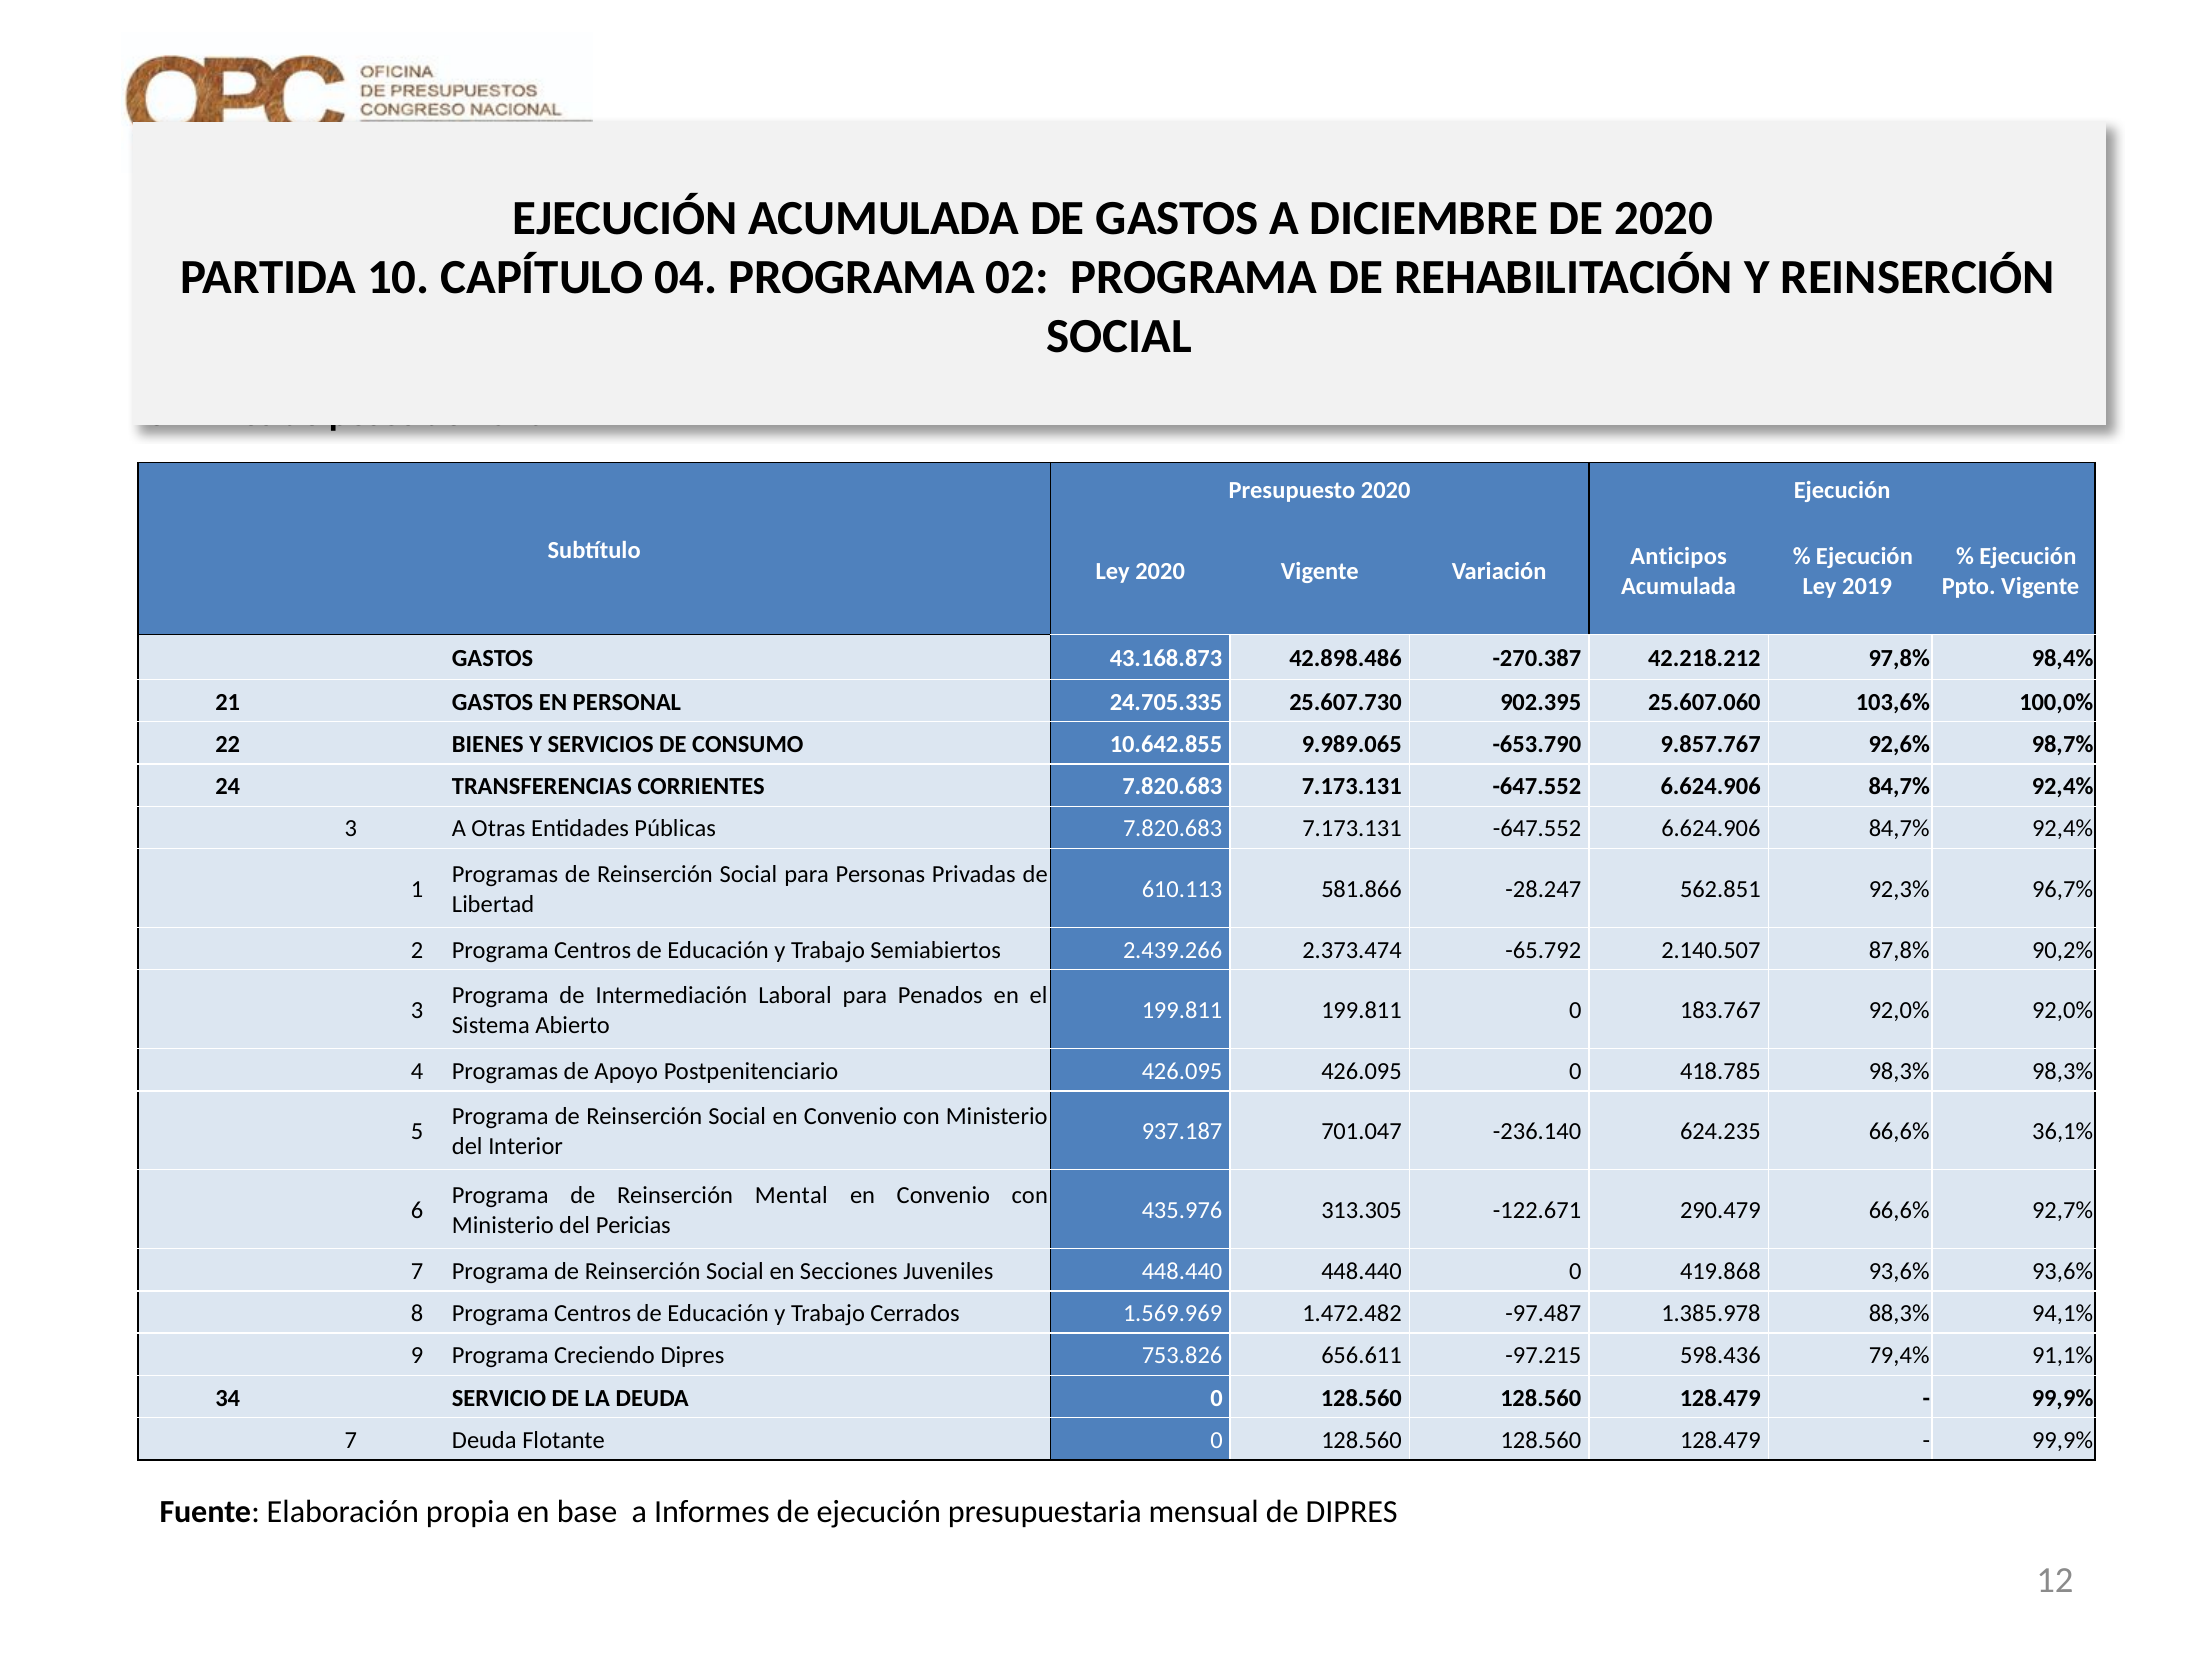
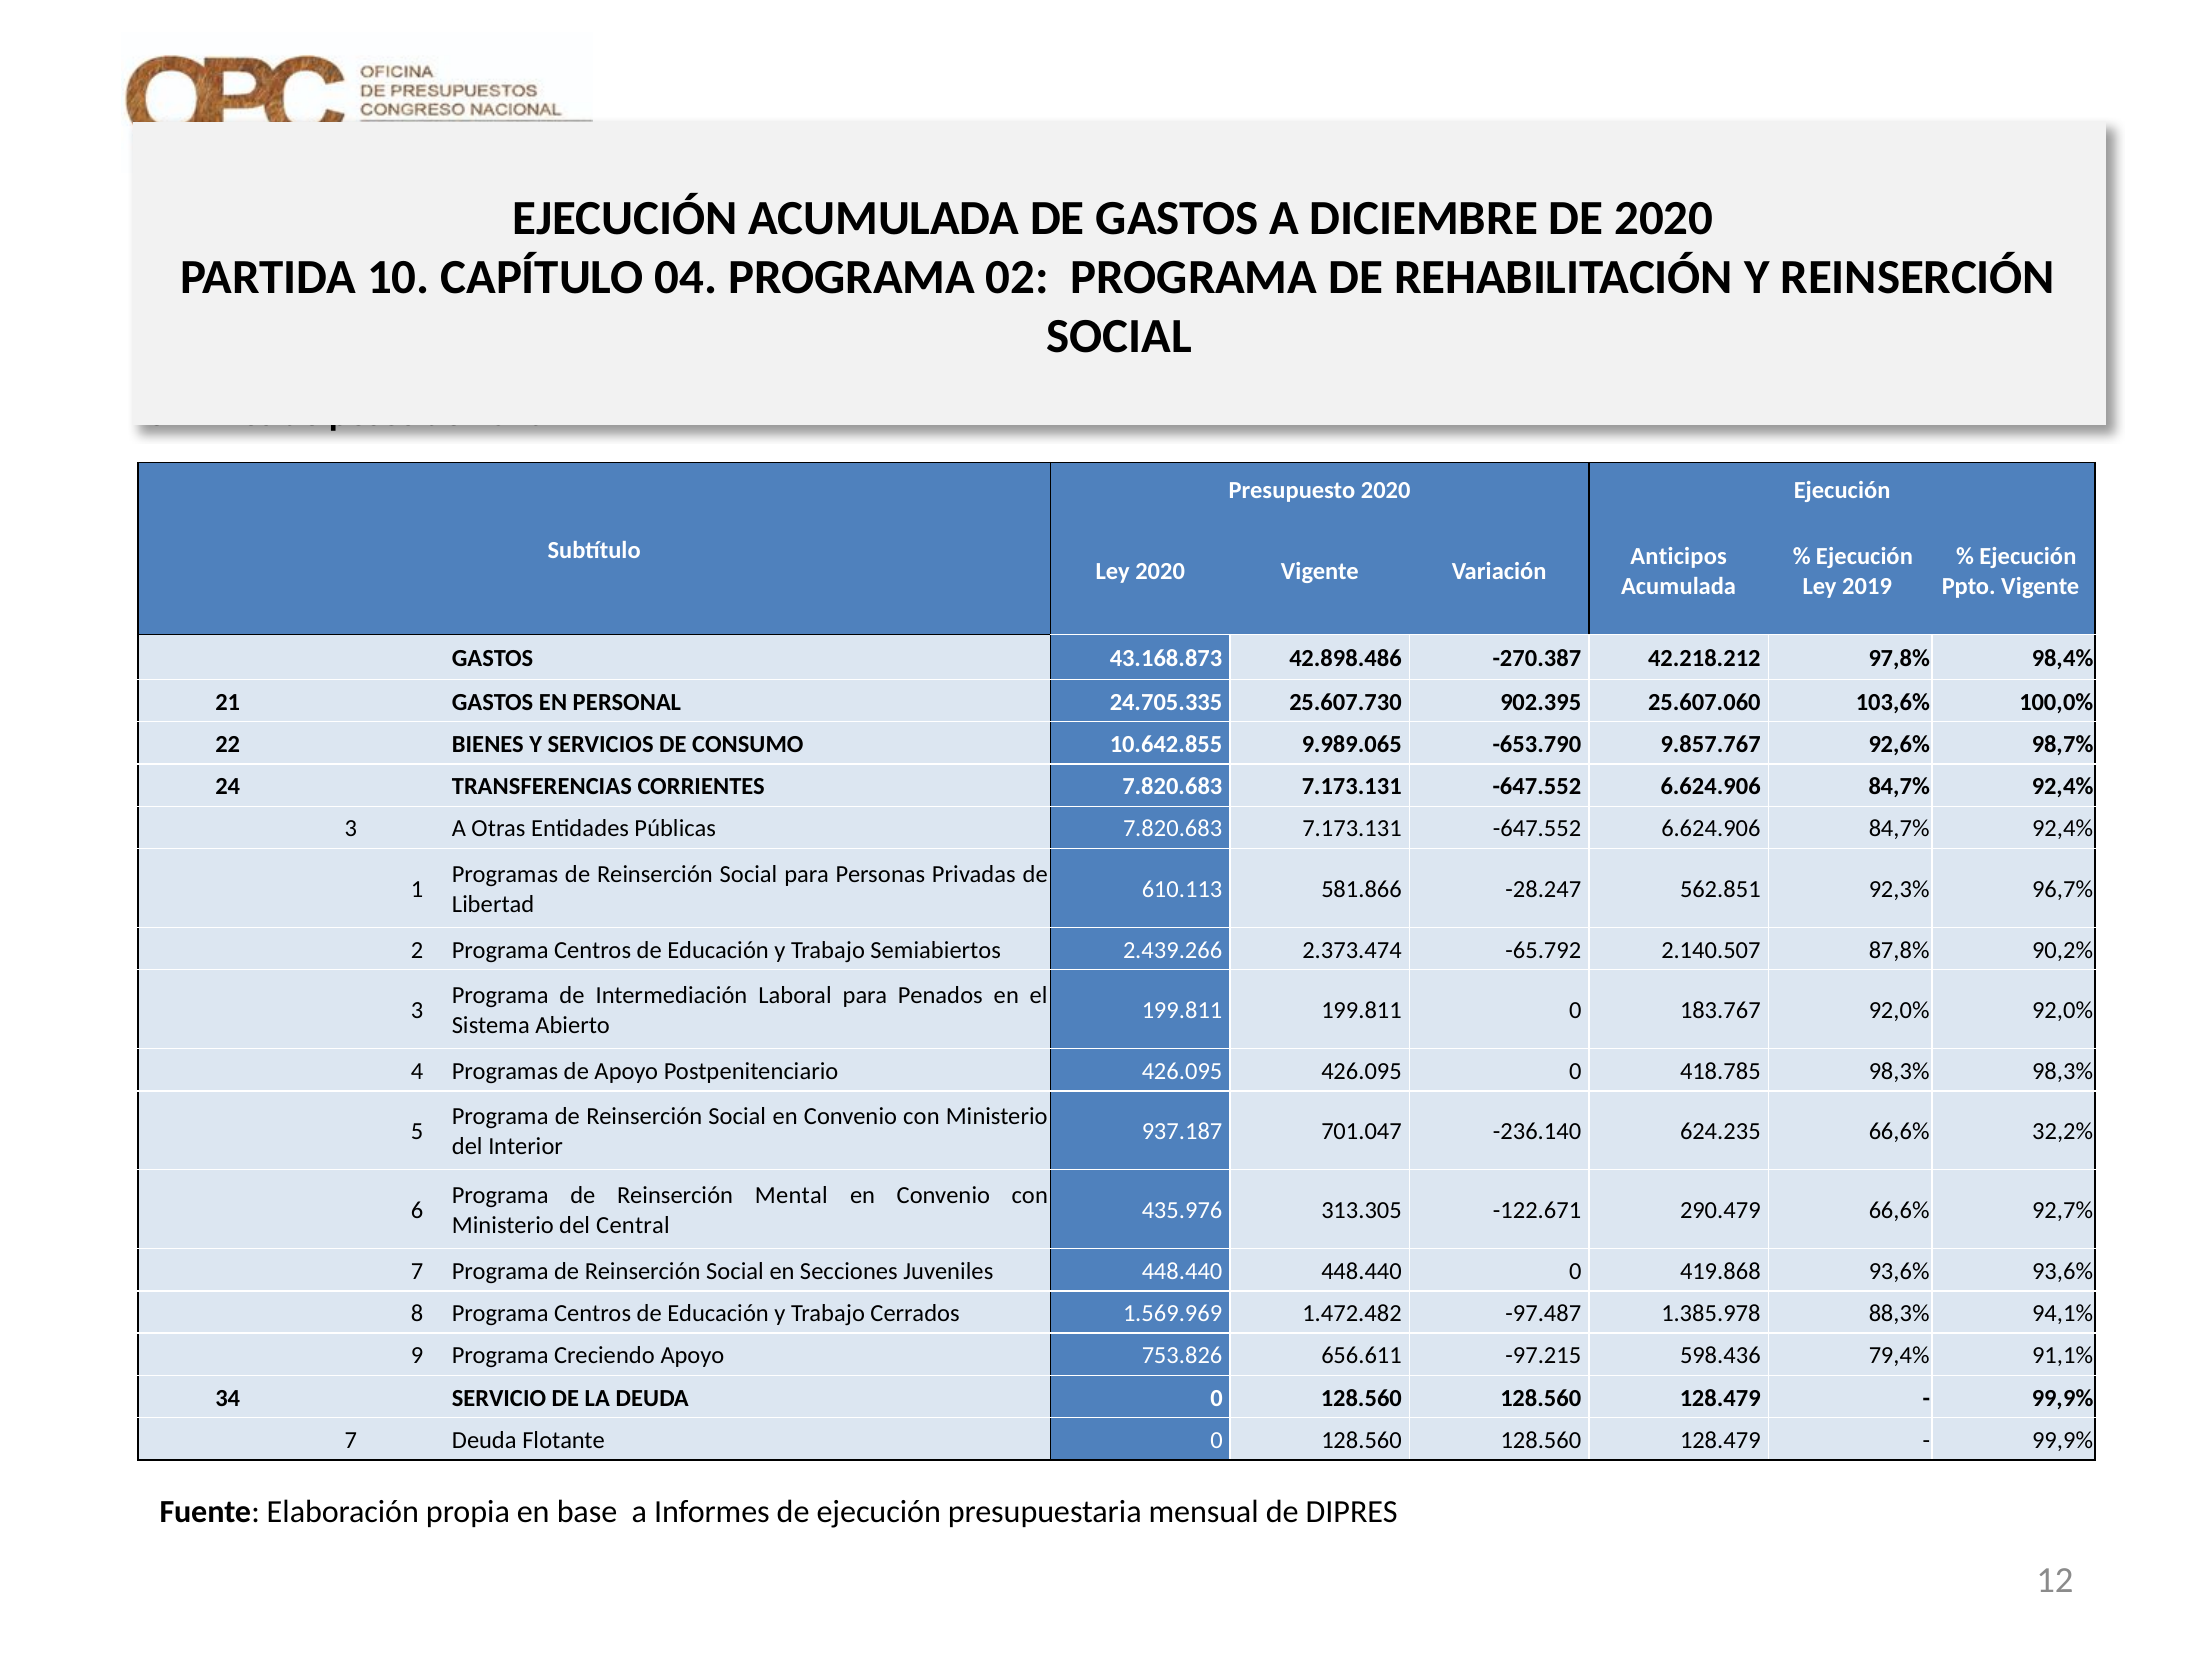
36,1%: 36,1% -> 32,2% (2063, 1131)
Pericias: Pericias -> Central (633, 1225)
Creciendo Dipres: Dipres -> Apoyo (692, 1355)
